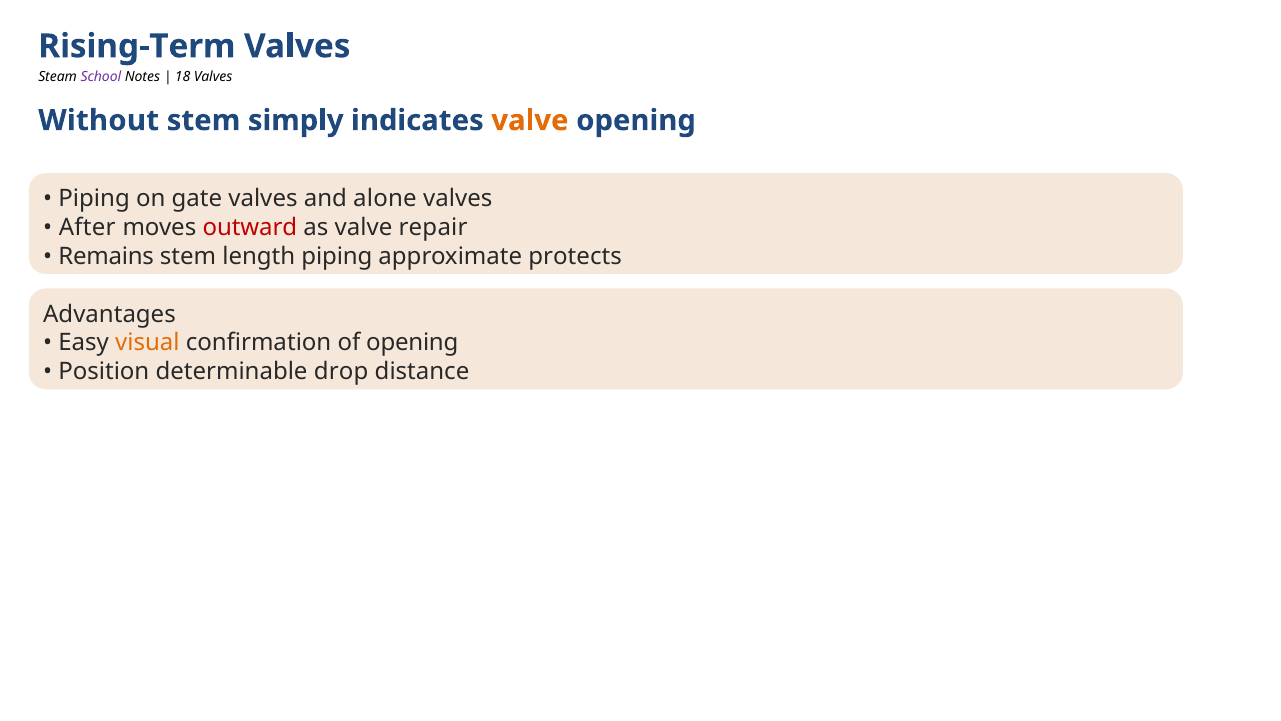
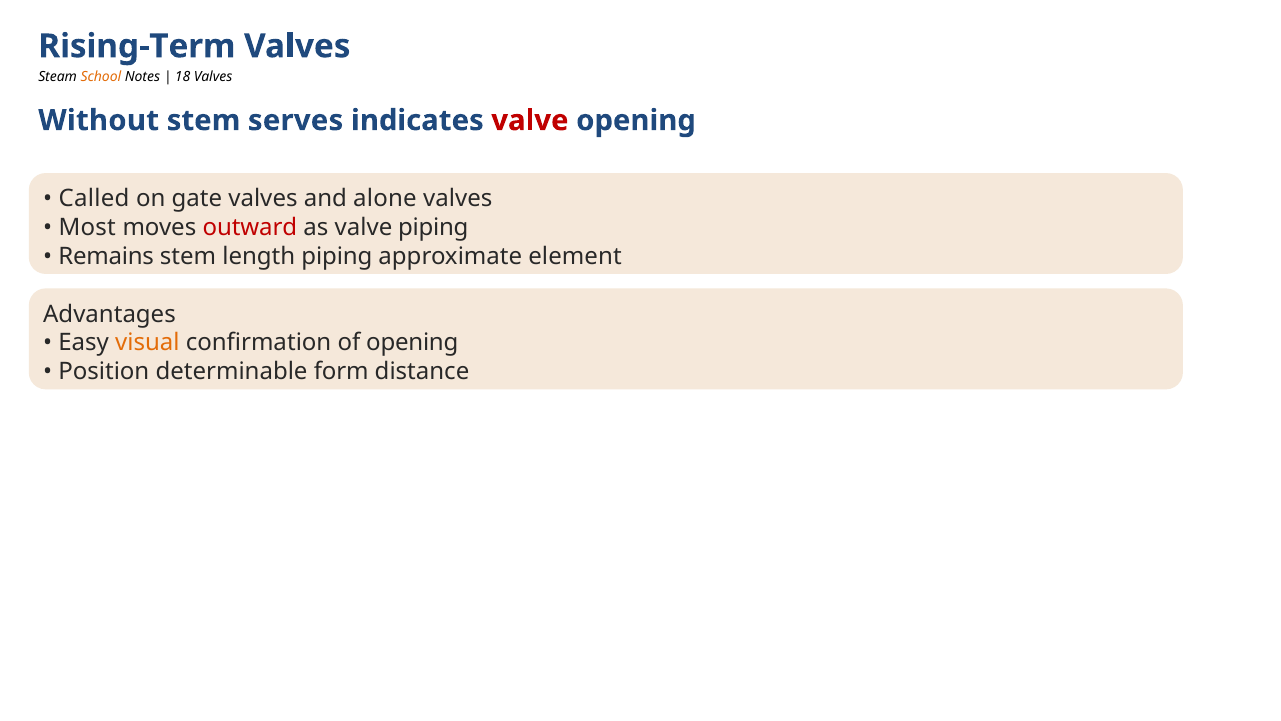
School colour: purple -> orange (101, 77)
simply: simply -> serves (296, 121)
valve colour: orange -> red (530, 121)
Piping: Piping -> Called (94, 199)
After: After -> Most (87, 228)
valve repair: repair -> piping (433, 228)
protects: protects -> element (575, 257)
drop: drop -> form (341, 372)
